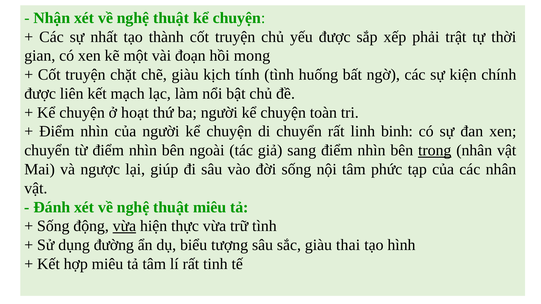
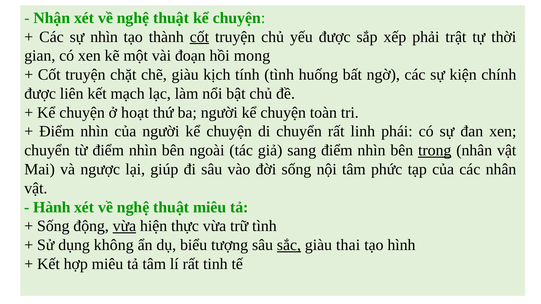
sự nhất: nhất -> nhìn (104, 37)
cốt underline: none -> present (199, 37)
binh: binh -> phái (397, 132)
Đánh: Đánh -> Hành (52, 207)
đường: đường -> không (114, 245)
sắc underline: none -> present (289, 245)
